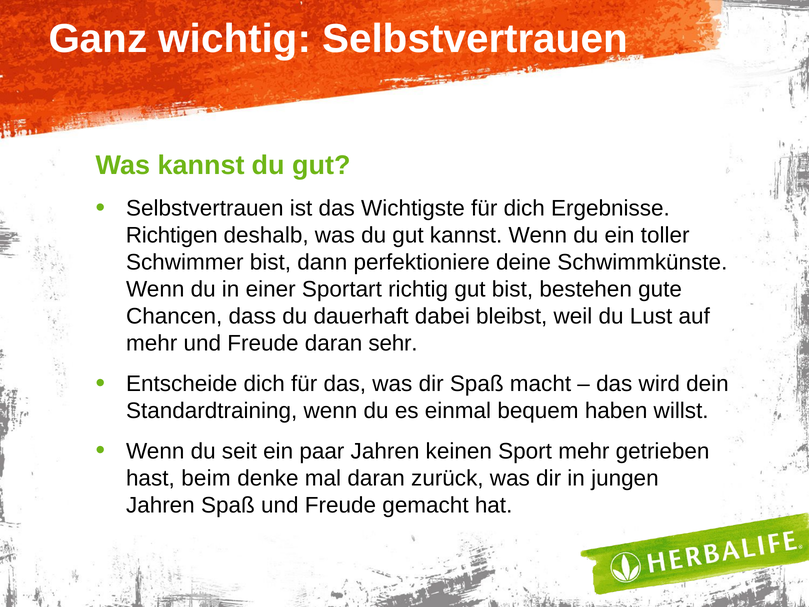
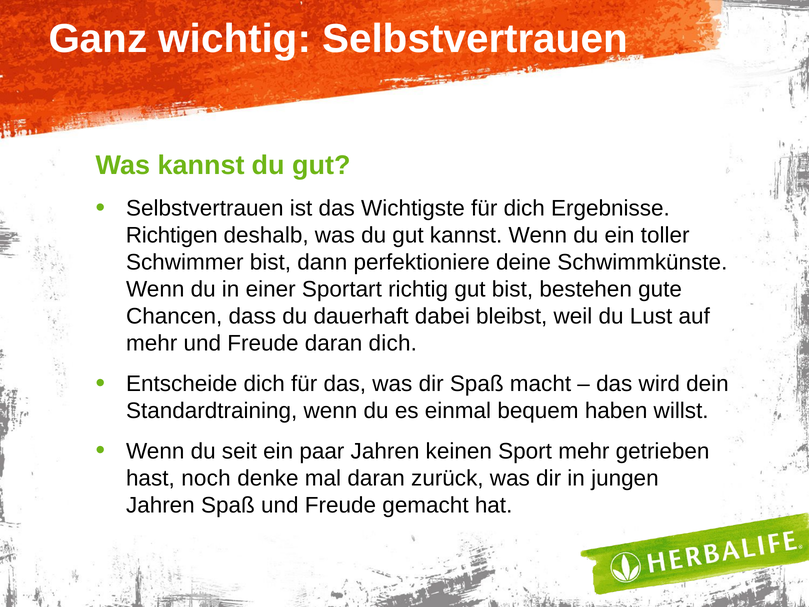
daran sehr: sehr -> dich (393, 343)
beim: beim -> noch (206, 478)
